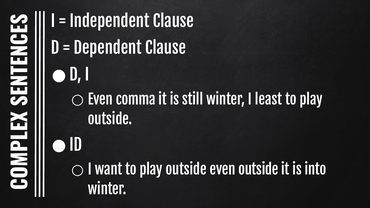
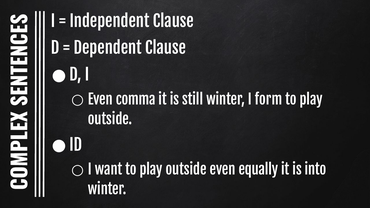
least: least -> form (268, 100)
even outside: outside -> equally (258, 170)
